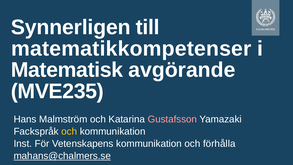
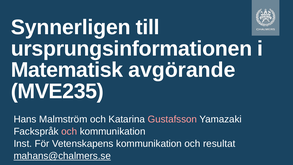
matematikkompetenser: matematikkompetenser -> ursprungsinformationen (131, 49)
och colour: yellow -> pink (69, 131)
förhålla: förhålla -> resultat (219, 143)
